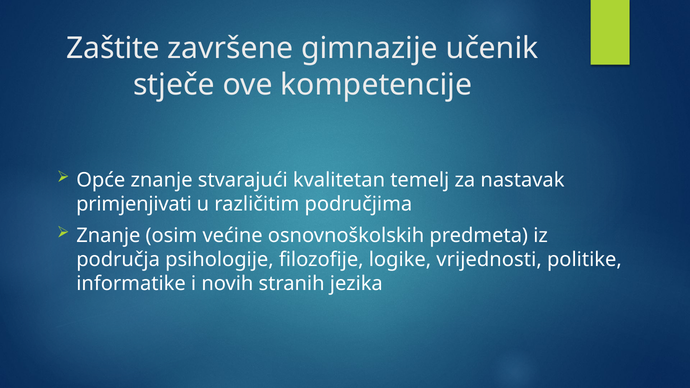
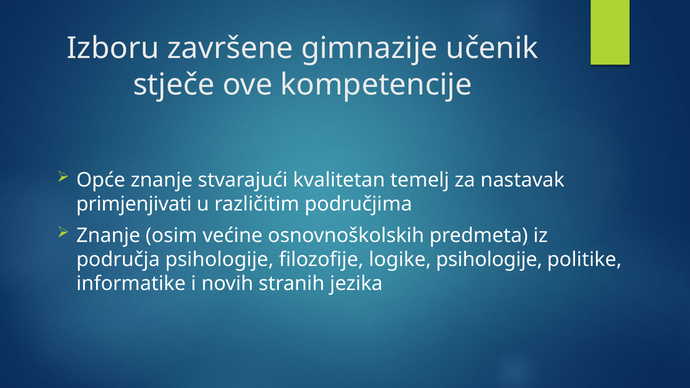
Zaštite: Zaštite -> Izboru (113, 48)
logike vrijednosti: vrijednosti -> psihologije (489, 260)
